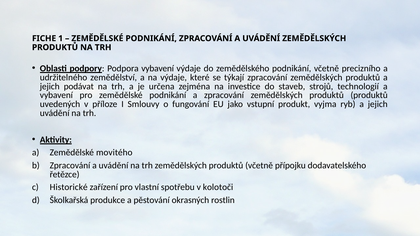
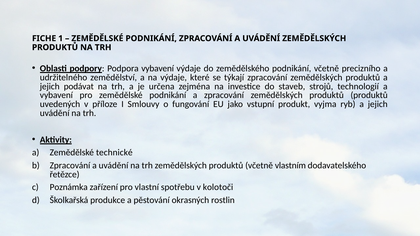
movitého: movitého -> technické (114, 153)
přípojku: přípojku -> vlastním (290, 166)
Historické: Historické -> Poznámka (69, 187)
